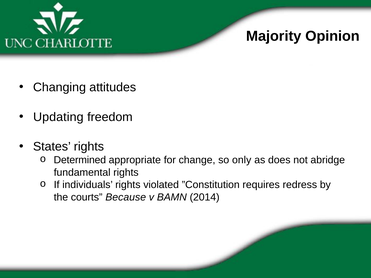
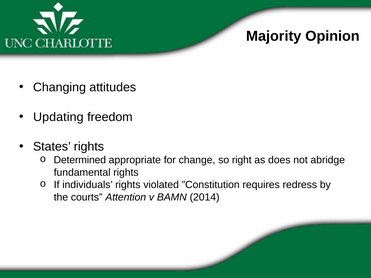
only: only -> right (242, 160)
Because: Because -> Attention (126, 197)
